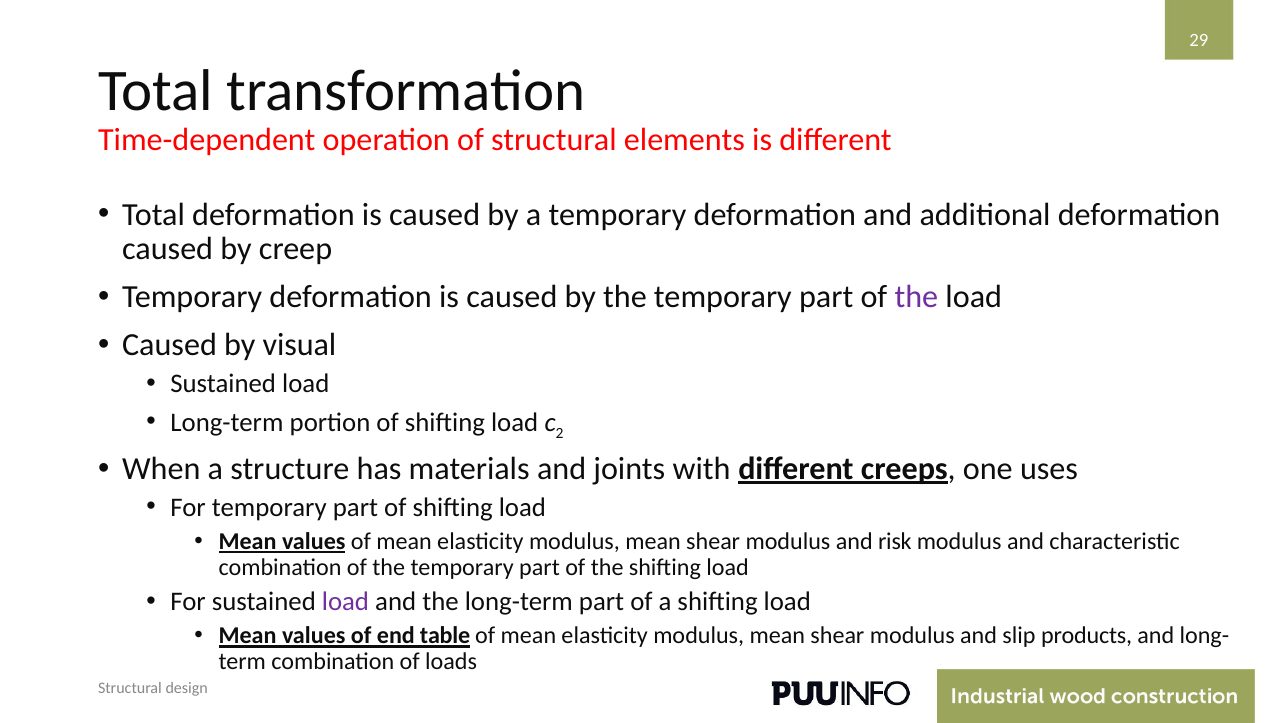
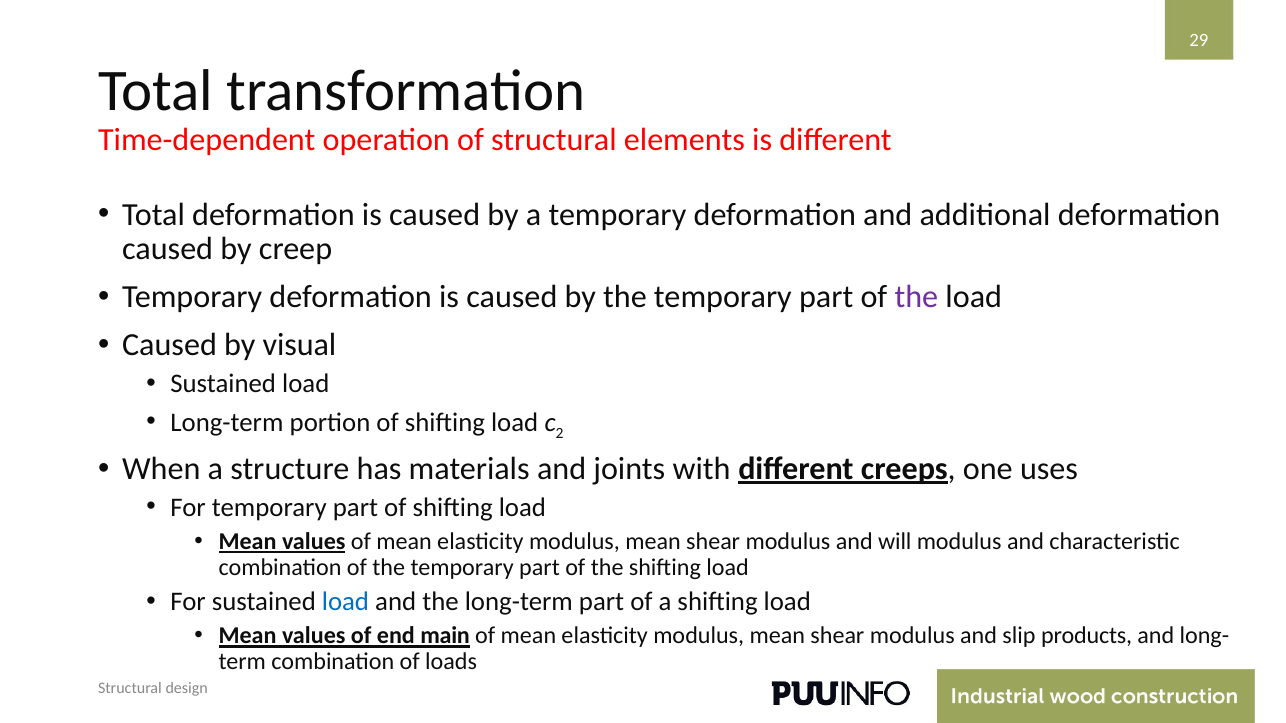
risk: risk -> will (895, 542)
load colour: purple -> blue (345, 602)
table: table -> main (445, 636)
